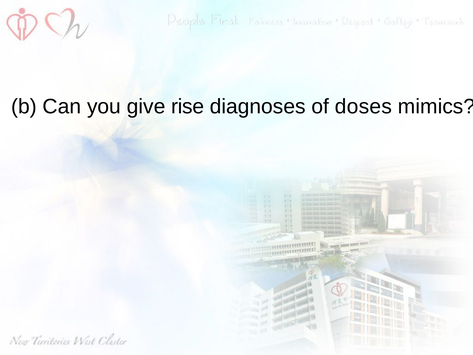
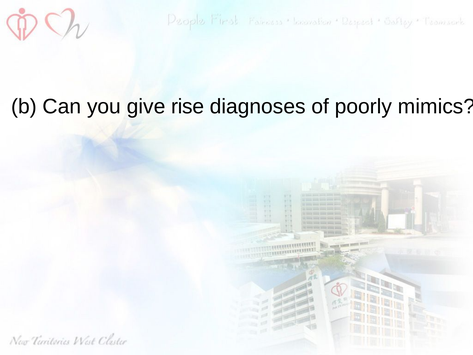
doses: doses -> poorly (364, 106)
